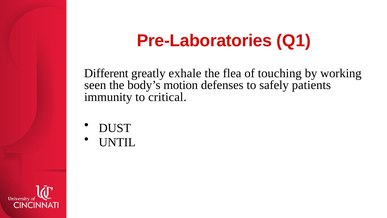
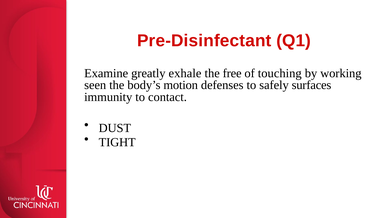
Pre-Laboratories: Pre-Laboratories -> Pre-Disinfectant (204, 41)
Different: Different -> Examine (106, 73)
flea: flea -> free (232, 73)
patients: patients -> surfaces (311, 85)
critical: critical -> contact (167, 97)
UNTIL: UNTIL -> TIGHT (117, 142)
